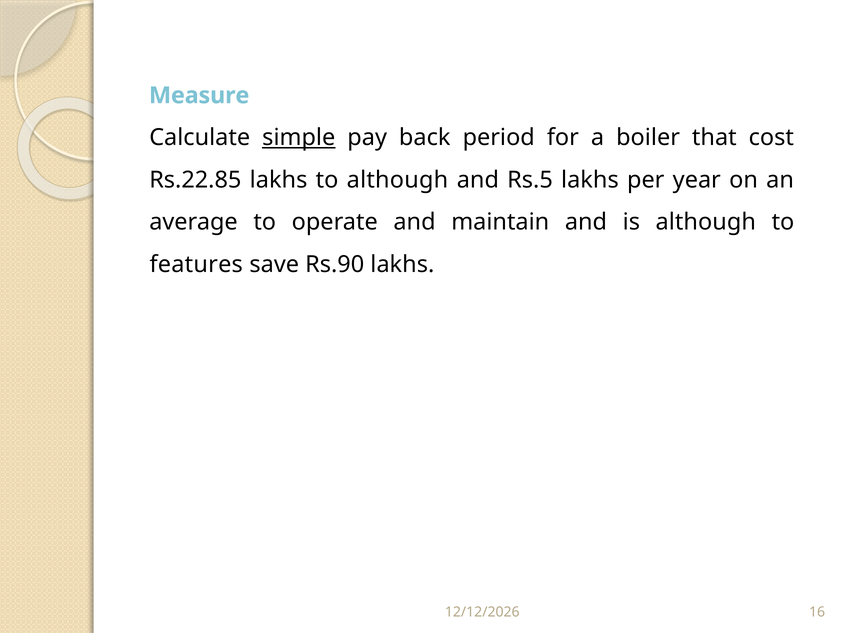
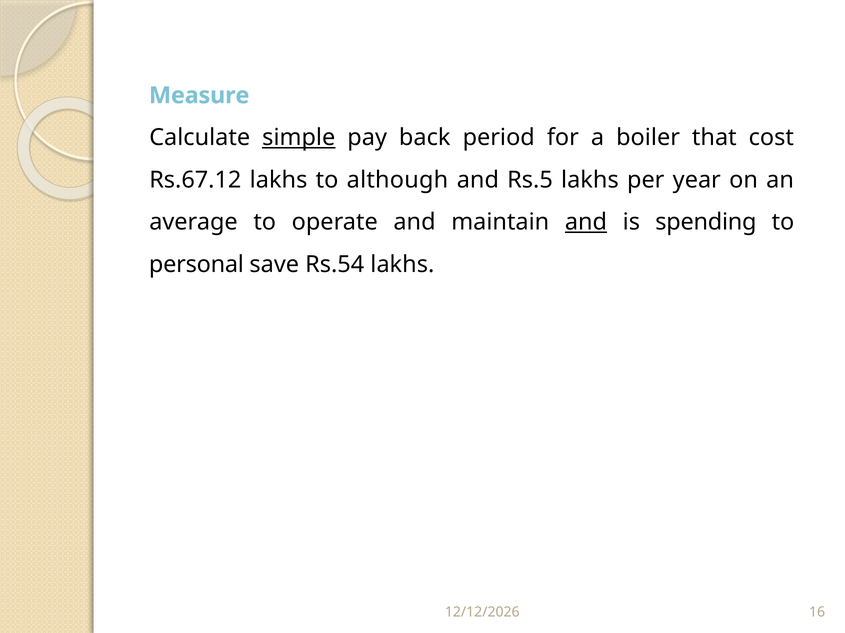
Rs.22.85: Rs.22.85 -> Rs.67.12 (195, 180)
and underline: none -> present (586, 222)
is although: although -> spending (706, 222)
features: features -> personal (196, 265)
Rs.90: Rs.90 -> Rs.54 (335, 265)
